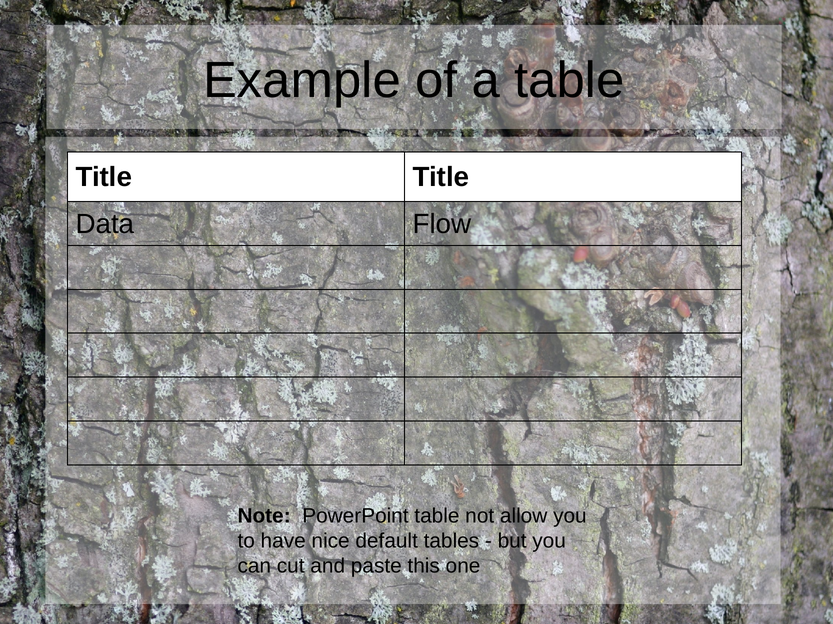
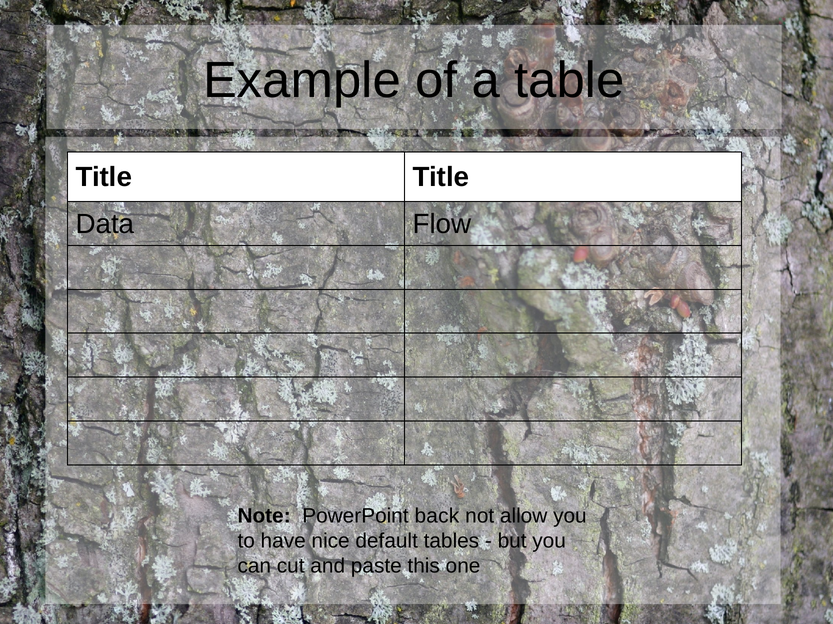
PowerPoint table: table -> back (437, 517)
